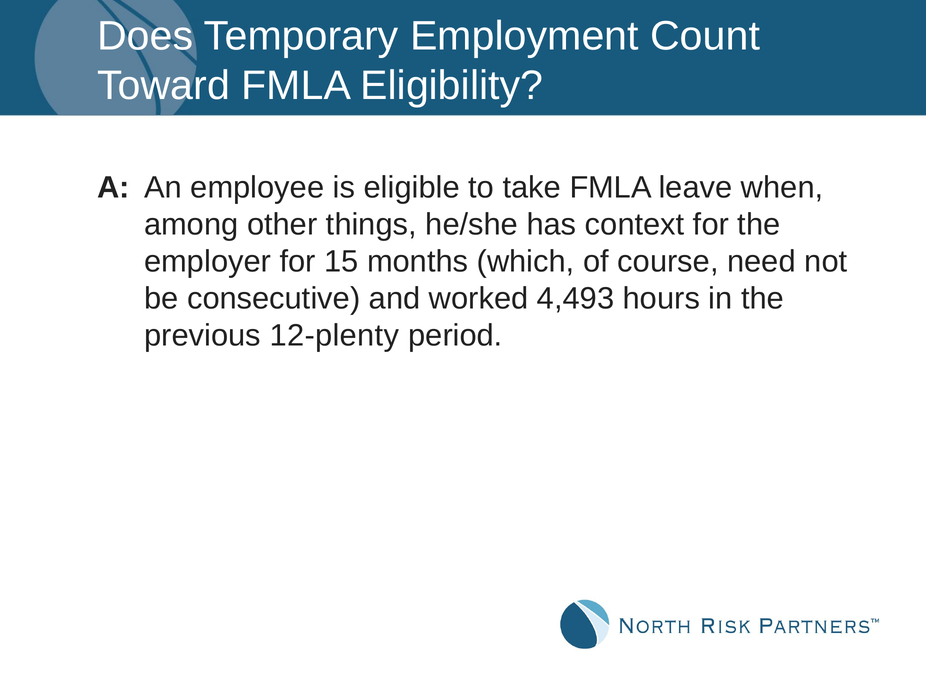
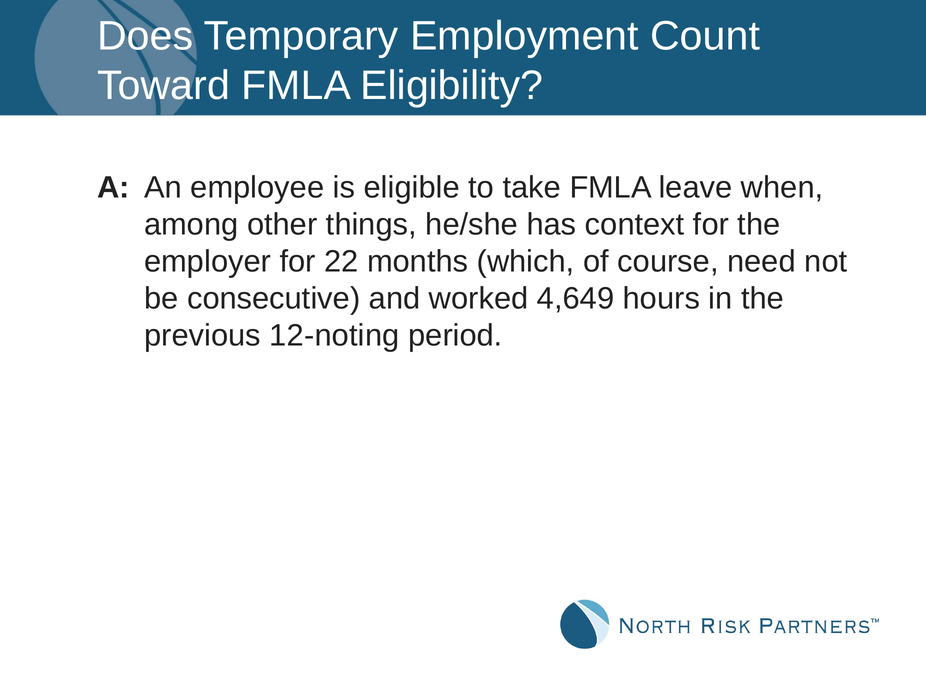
15: 15 -> 22 (341, 261)
4,493: 4,493 -> 4,649 (576, 298)
12-plenty: 12-plenty -> 12-noting (334, 335)
